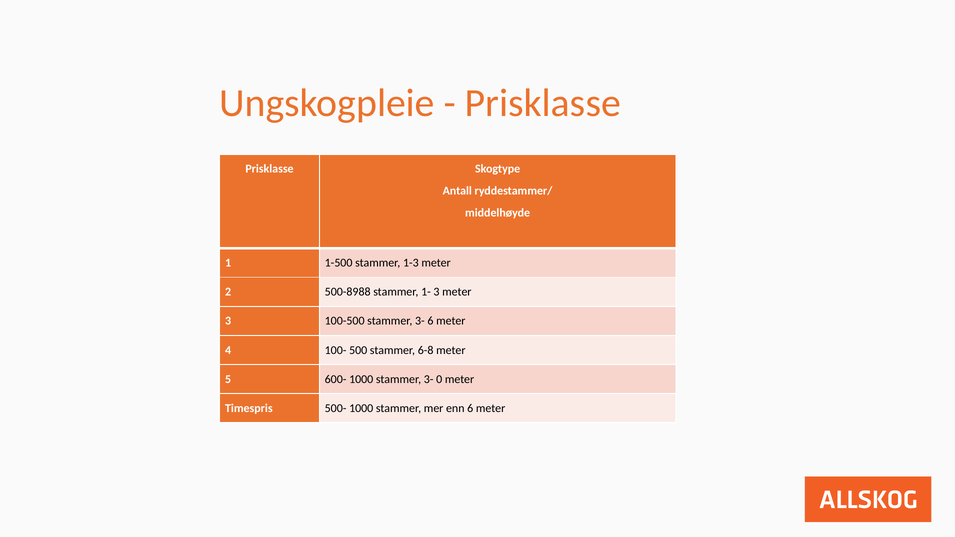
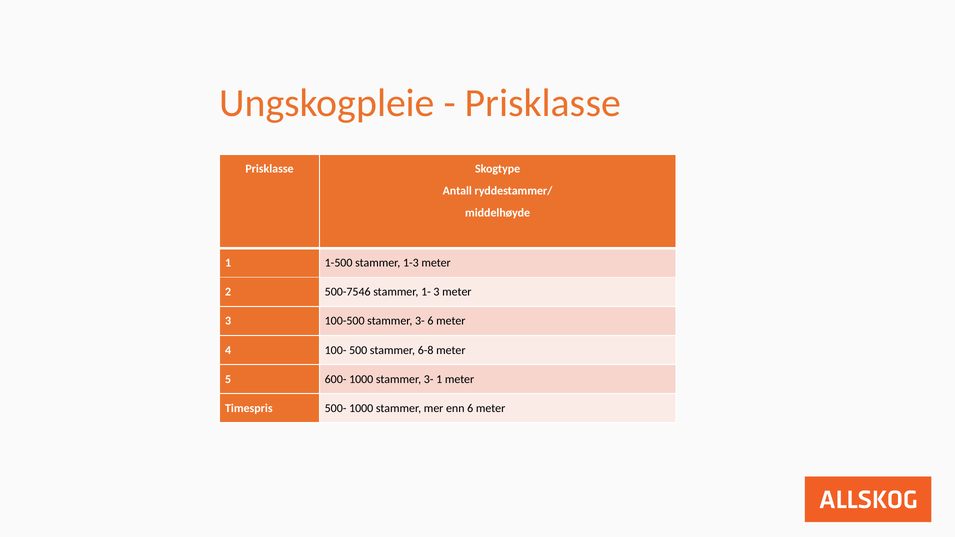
500-8988: 500-8988 -> 500-7546 (348, 292)
3- 0: 0 -> 1 (439, 379)
